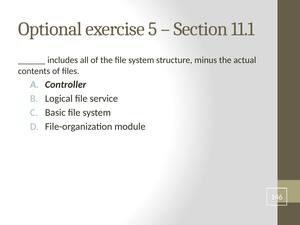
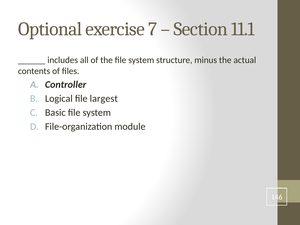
5: 5 -> 7 (153, 29)
service: service -> largest (104, 99)
